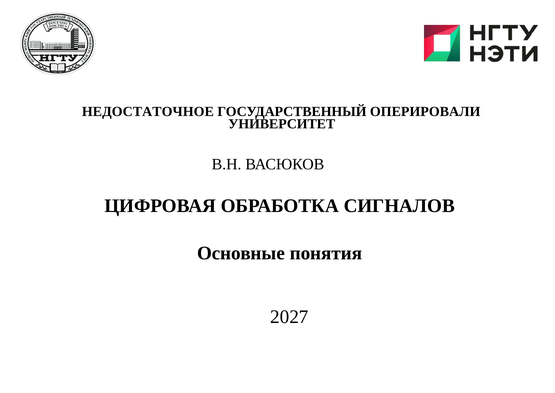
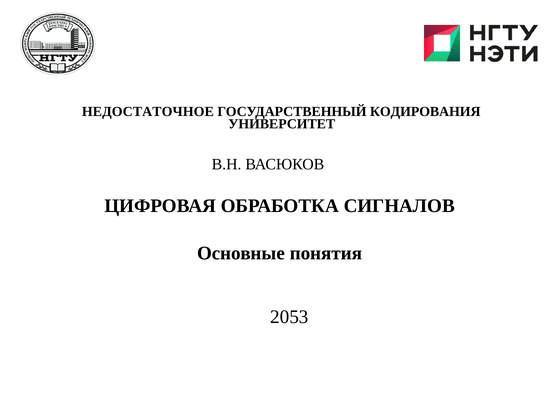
ОПЕРИРОВАЛИ: ОПЕРИРОВАЛИ -> КОДИРОВАНИЯ (425, 112)
2027: 2027 -> 2053 (289, 317)
